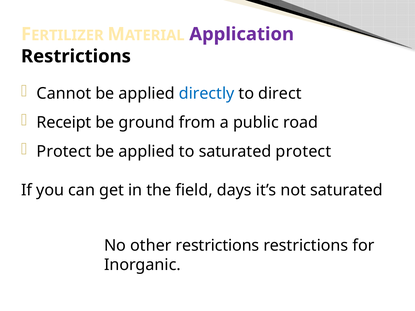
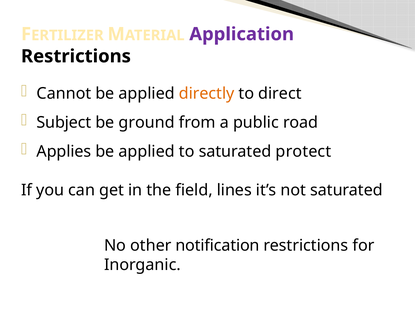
directly colour: blue -> orange (207, 94)
Receipt: Receipt -> Subject (64, 123)
Protect: Protect -> Applies (64, 152)
days: days -> lines (234, 190)
other restrictions: restrictions -> notification (218, 246)
